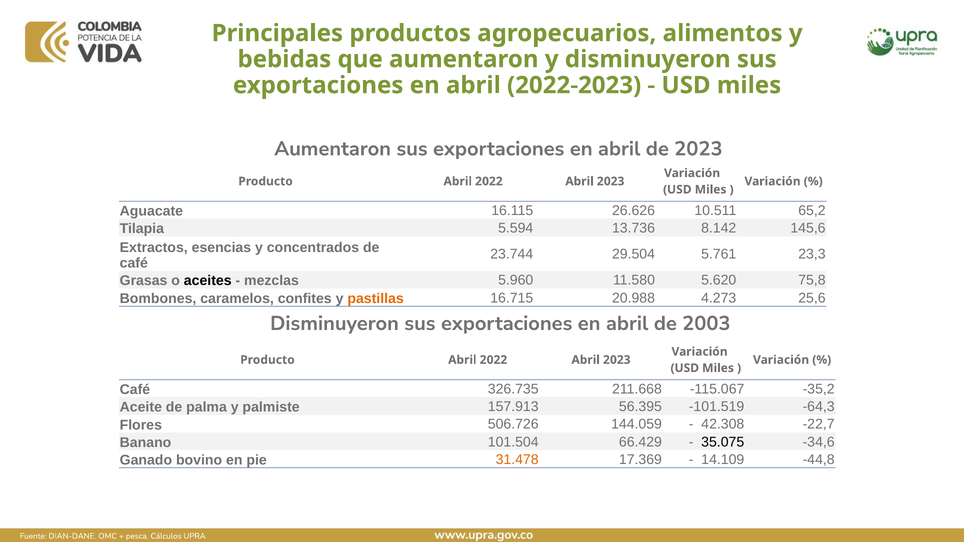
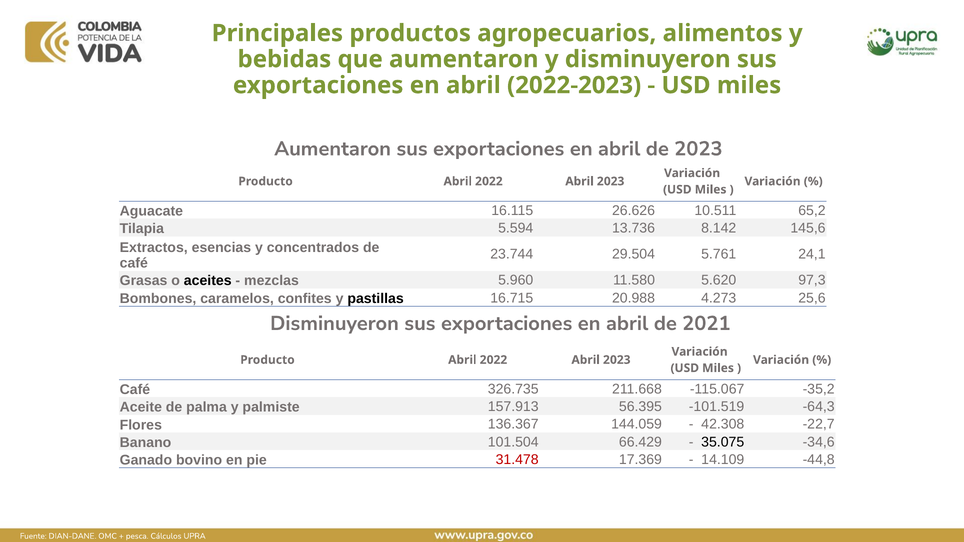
23,3: 23,3 -> 24,1 (812, 254)
75,8: 75,8 -> 97,3 (812, 280)
pastillas colour: orange -> black (376, 299)
2003: 2003 -> 2021 (706, 323)
506.726: 506.726 -> 136.367 (513, 424)
31.478 colour: orange -> red (517, 460)
